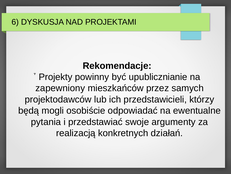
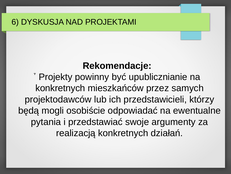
zapewniony: zapewniony -> konkretnych (60, 88)
